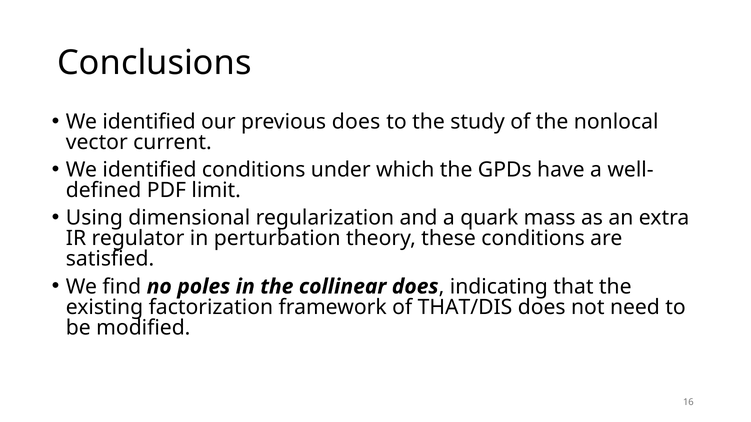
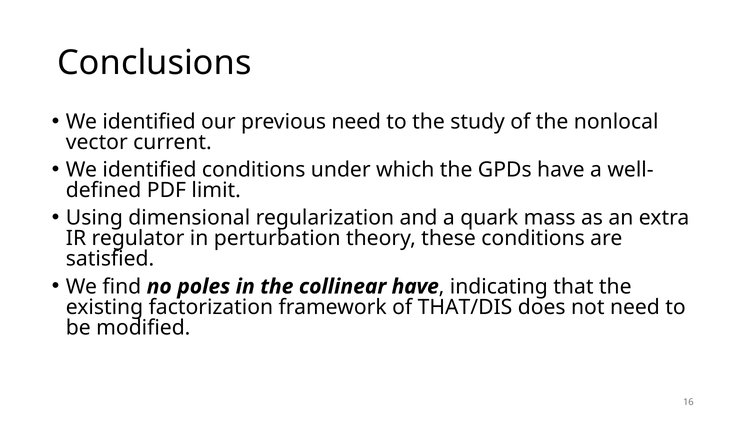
previous does: does -> need (356, 122)
collinear does: does -> have (415, 287)
